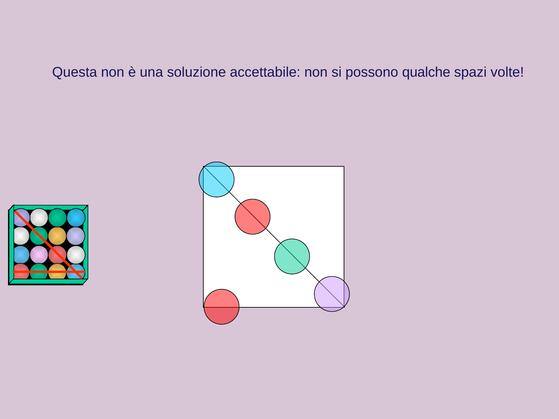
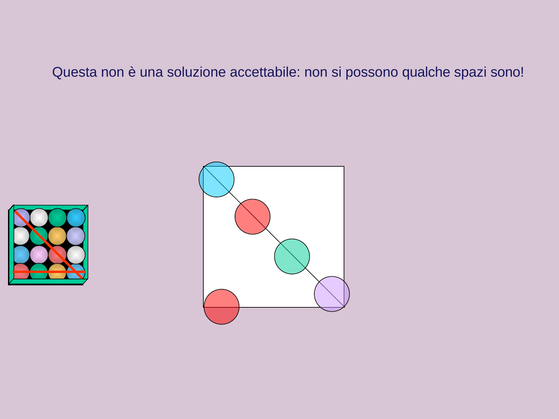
volte: volte -> sono (507, 72)
